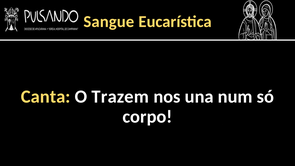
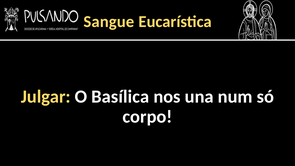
Canta: Canta -> Julgar (46, 97)
Trazem: Trazem -> Basílica (120, 97)
